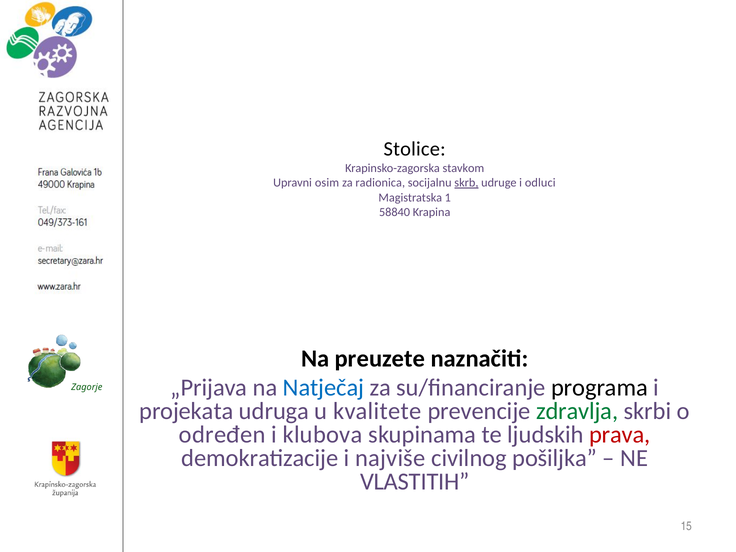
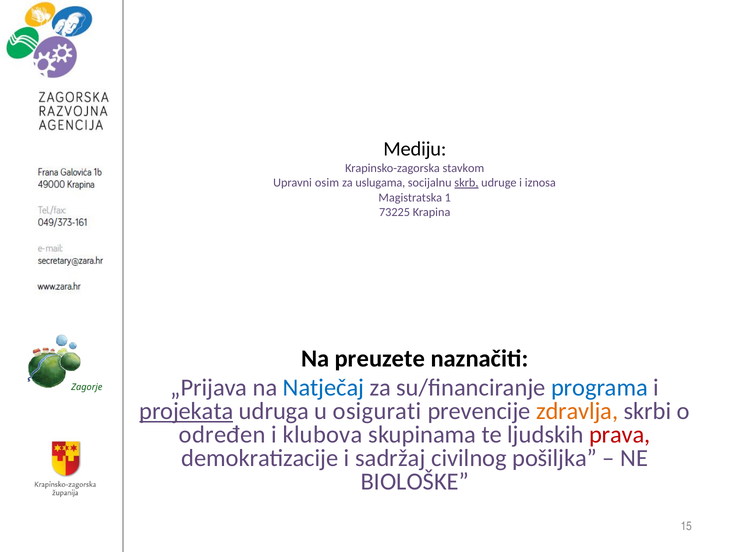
Stolice: Stolice -> Mediju (415, 149)
radionica: radionica -> uslugama (380, 183)
odluci: odluci -> iznosa (540, 183)
58840: 58840 -> 73225 (394, 212)
programa colour: black -> blue (599, 388)
projekata underline: none -> present (186, 411)
kvalitete: kvalitete -> osigurati (377, 411)
zdravlja colour: green -> orange (577, 411)
najviše: najviše -> sadržaj (390, 458)
VLASTITIH: VLASTITIH -> BIOLOŠKE (415, 482)
